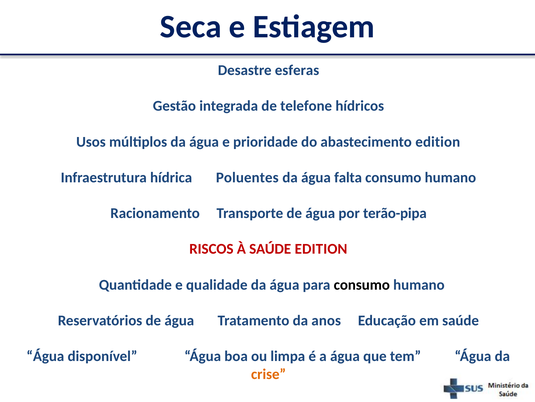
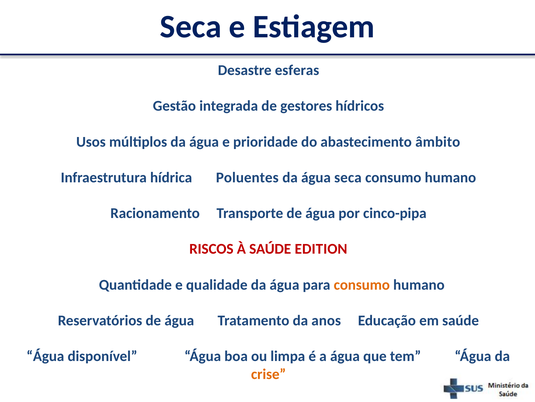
telefone: telefone -> gestores (306, 106)
abastecimento edition: edition -> âmbito (438, 142)
água falta: falta -> seca (348, 177)
terão-pipa: terão-pipa -> cinco-pipa (395, 213)
consumo colour: black -> orange (362, 284)
